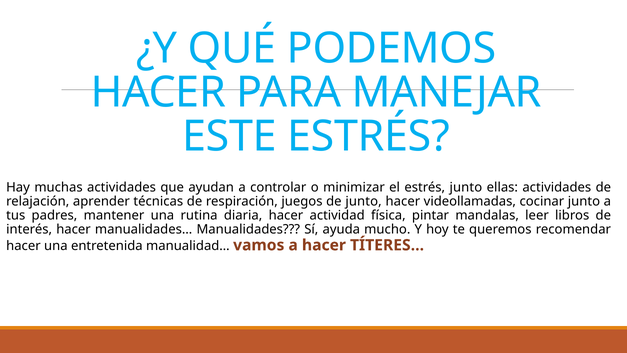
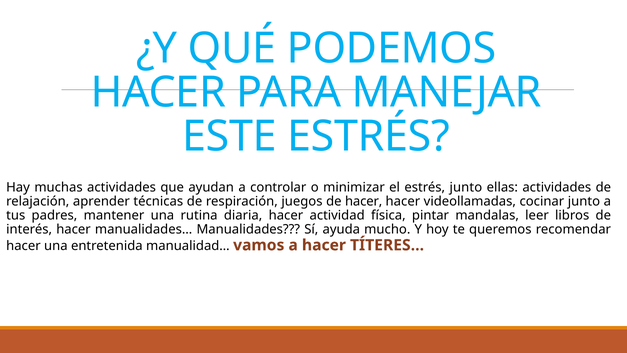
de junto: junto -> hacer (364, 201)
